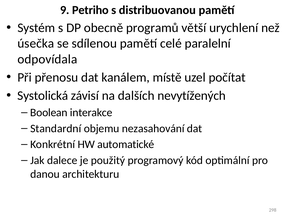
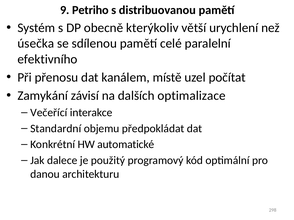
programů: programů -> kterýkoliv (152, 28)
odpovídala: odpovídala -> efektivního (47, 59)
Systolická: Systolická -> Zamykání (43, 96)
nevytížených: nevytížených -> optimalizace (192, 96)
Boolean: Boolean -> Večeřící (49, 113)
nezasahování: nezasahování -> předpokládat (153, 129)
